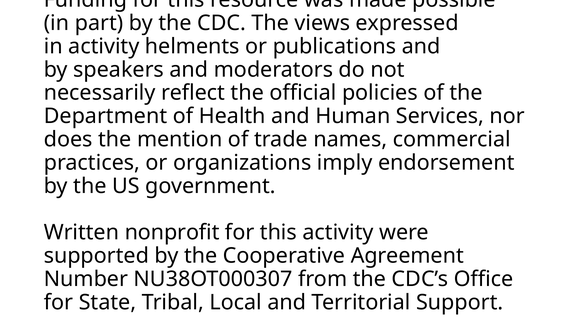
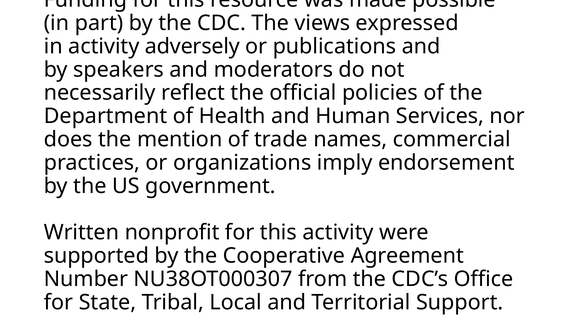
helments: helments -> adversely (192, 46)
